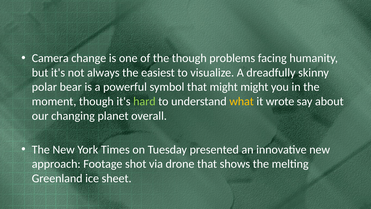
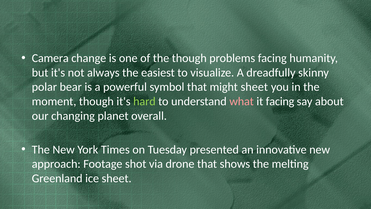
might might: might -> sheet (254, 87)
what colour: yellow -> pink (242, 101)
it wrote: wrote -> facing (280, 101)
